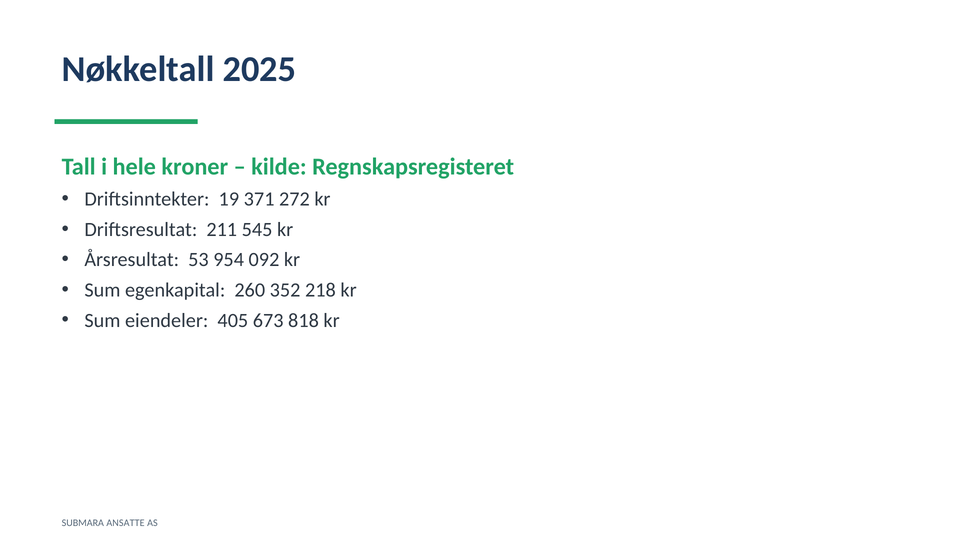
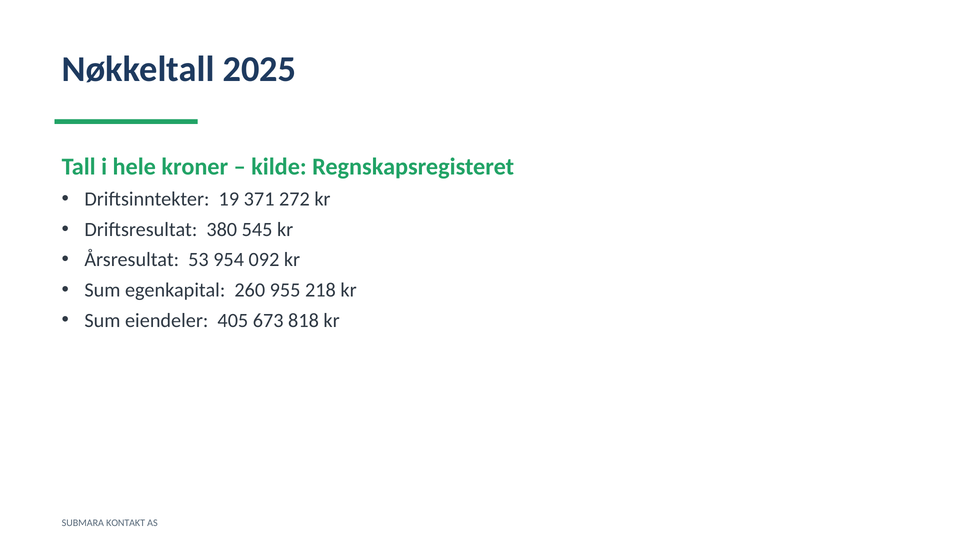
211: 211 -> 380 (222, 230)
352: 352 -> 955 (285, 290)
ANSATTE: ANSATTE -> KONTAKT (126, 524)
